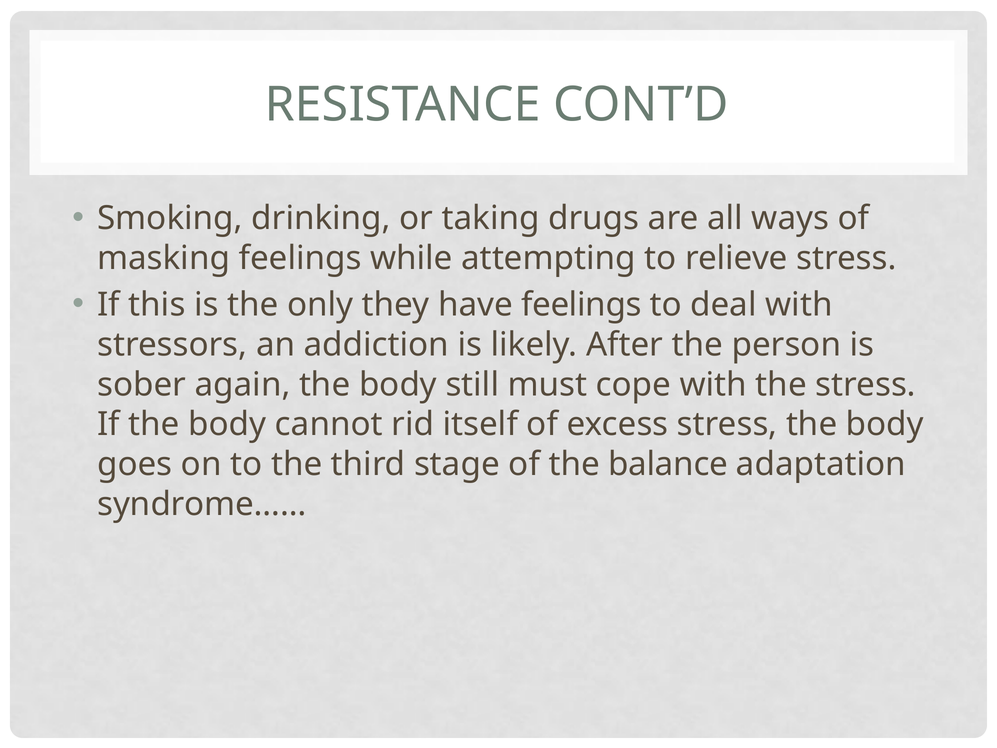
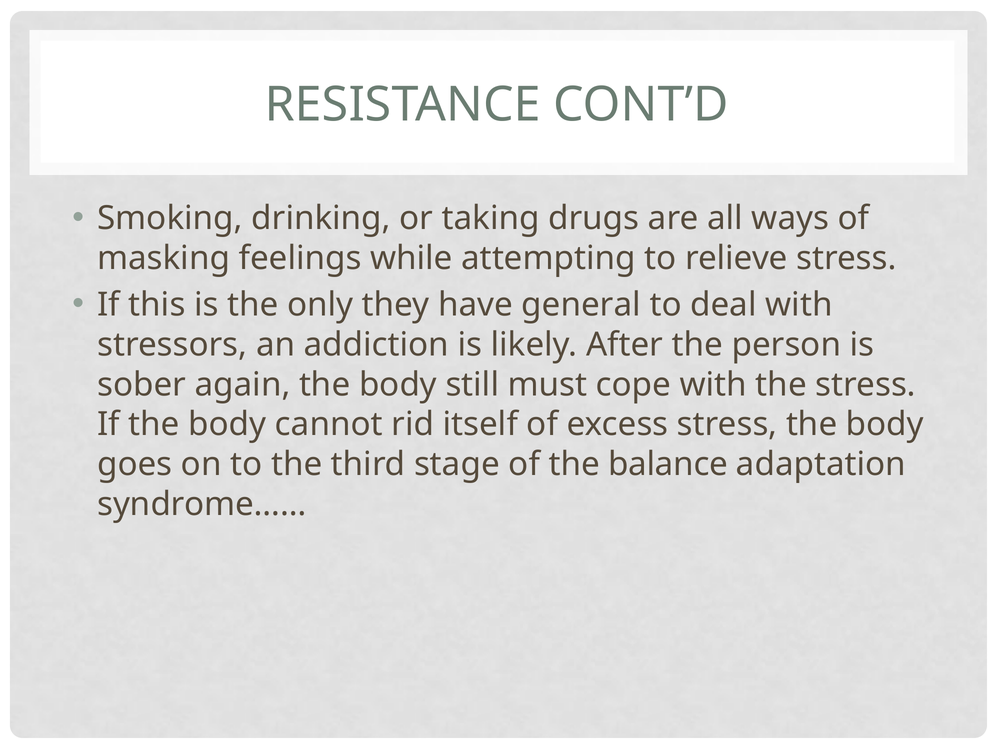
have feelings: feelings -> general (581, 305)
